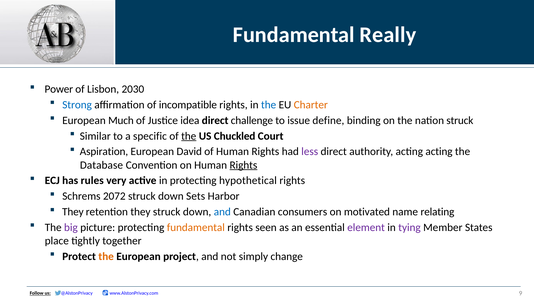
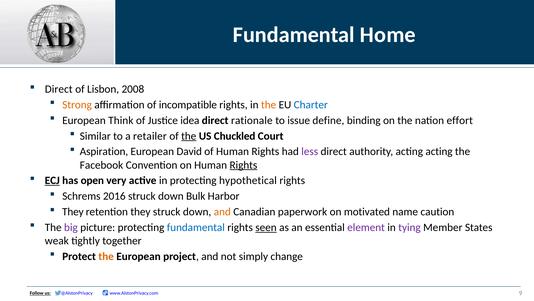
Really: Really -> Home (388, 35)
Power: Power -> Direct (59, 89)
2030: 2030 -> 2008 (133, 89)
Strong colour: blue -> orange (77, 105)
the colour: blue -> orange (269, 105)
Charter colour: orange -> blue (311, 105)
Much: Much -> Think (121, 120)
challenge: challenge -> rationale (252, 120)
nation struck: struck -> effort (460, 120)
specific: specific -> retailer (150, 136)
Database: Database -> Facebook (102, 165)
ECJ underline: none -> present (52, 180)
rules: rules -> open (92, 180)
2072: 2072 -> 2016 (114, 196)
Sets: Sets -> Bulk (196, 196)
and colour: blue -> orange (222, 211)
consumers: consumers -> paperwork (303, 211)
relating: relating -> caution (437, 211)
fundamental colour: orange -> blue (196, 227)
seen underline: none -> present (266, 227)
place: place -> weak (57, 240)
